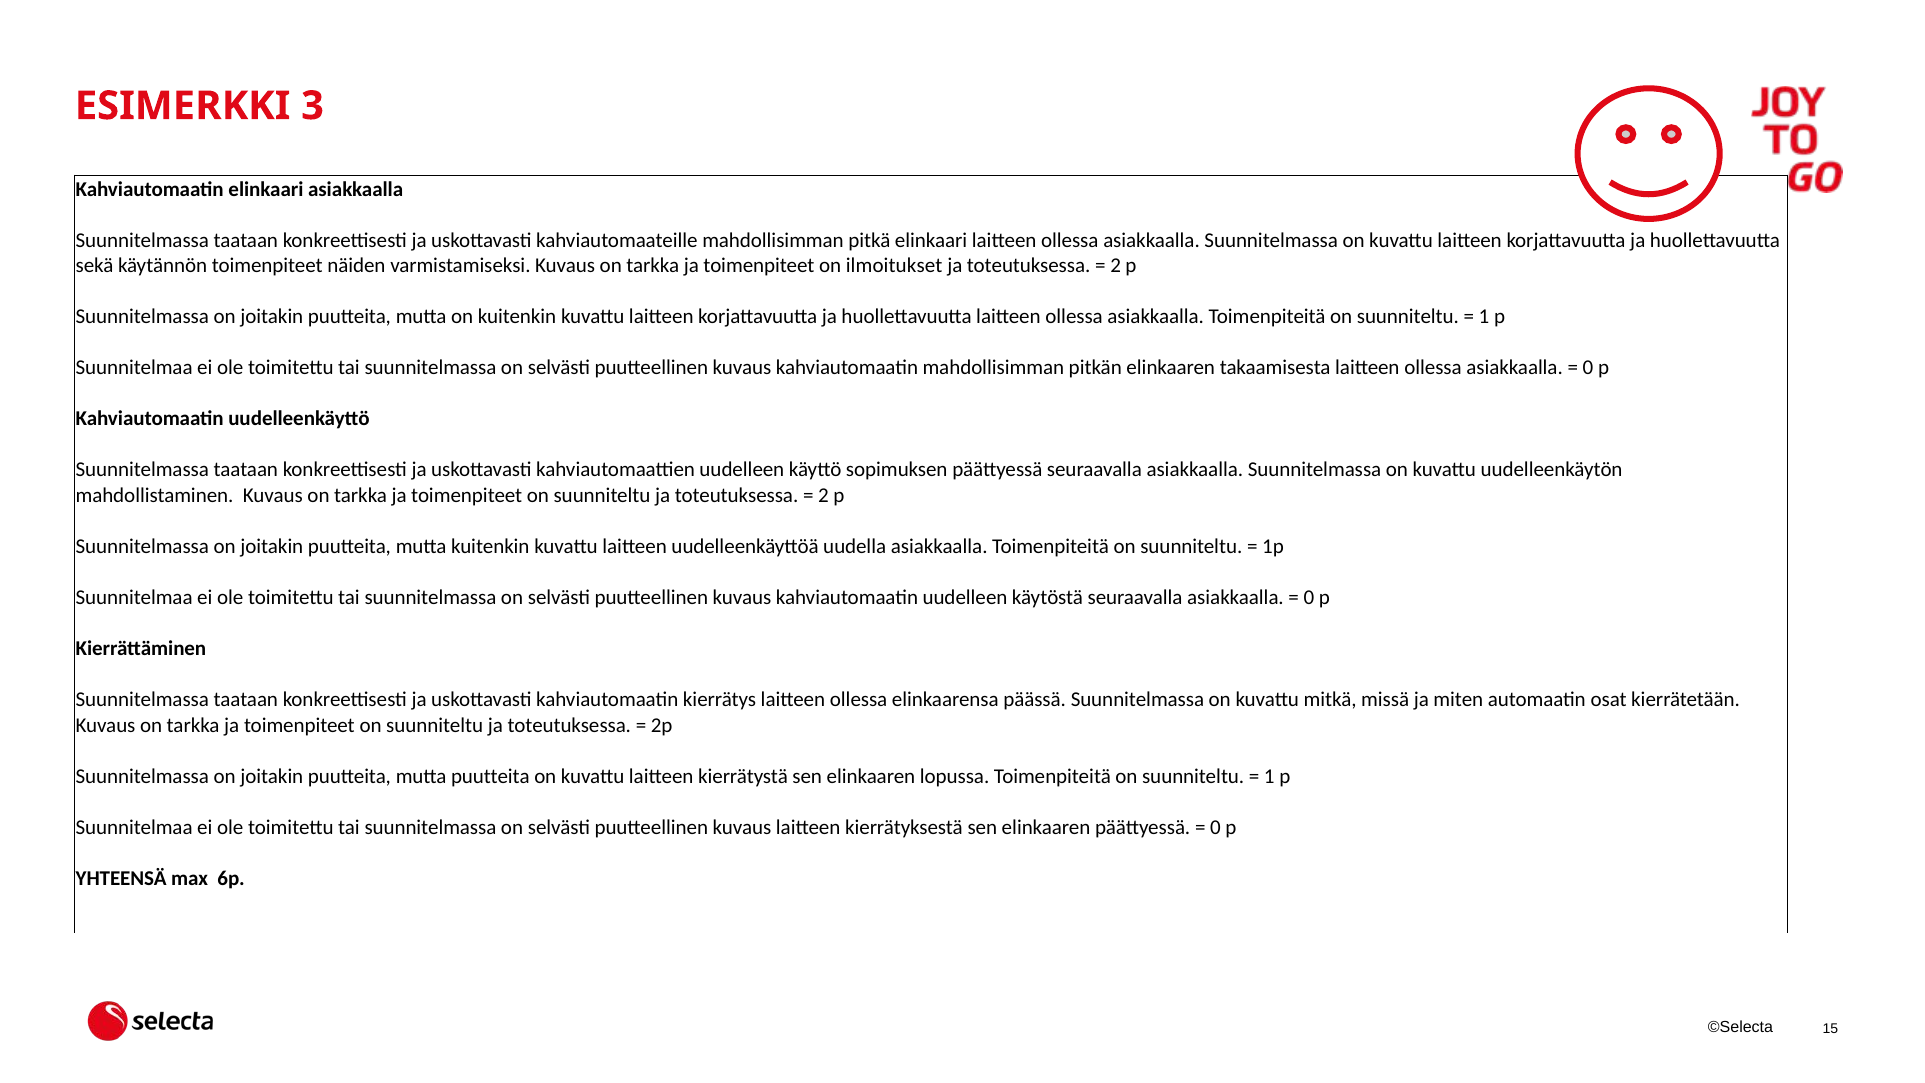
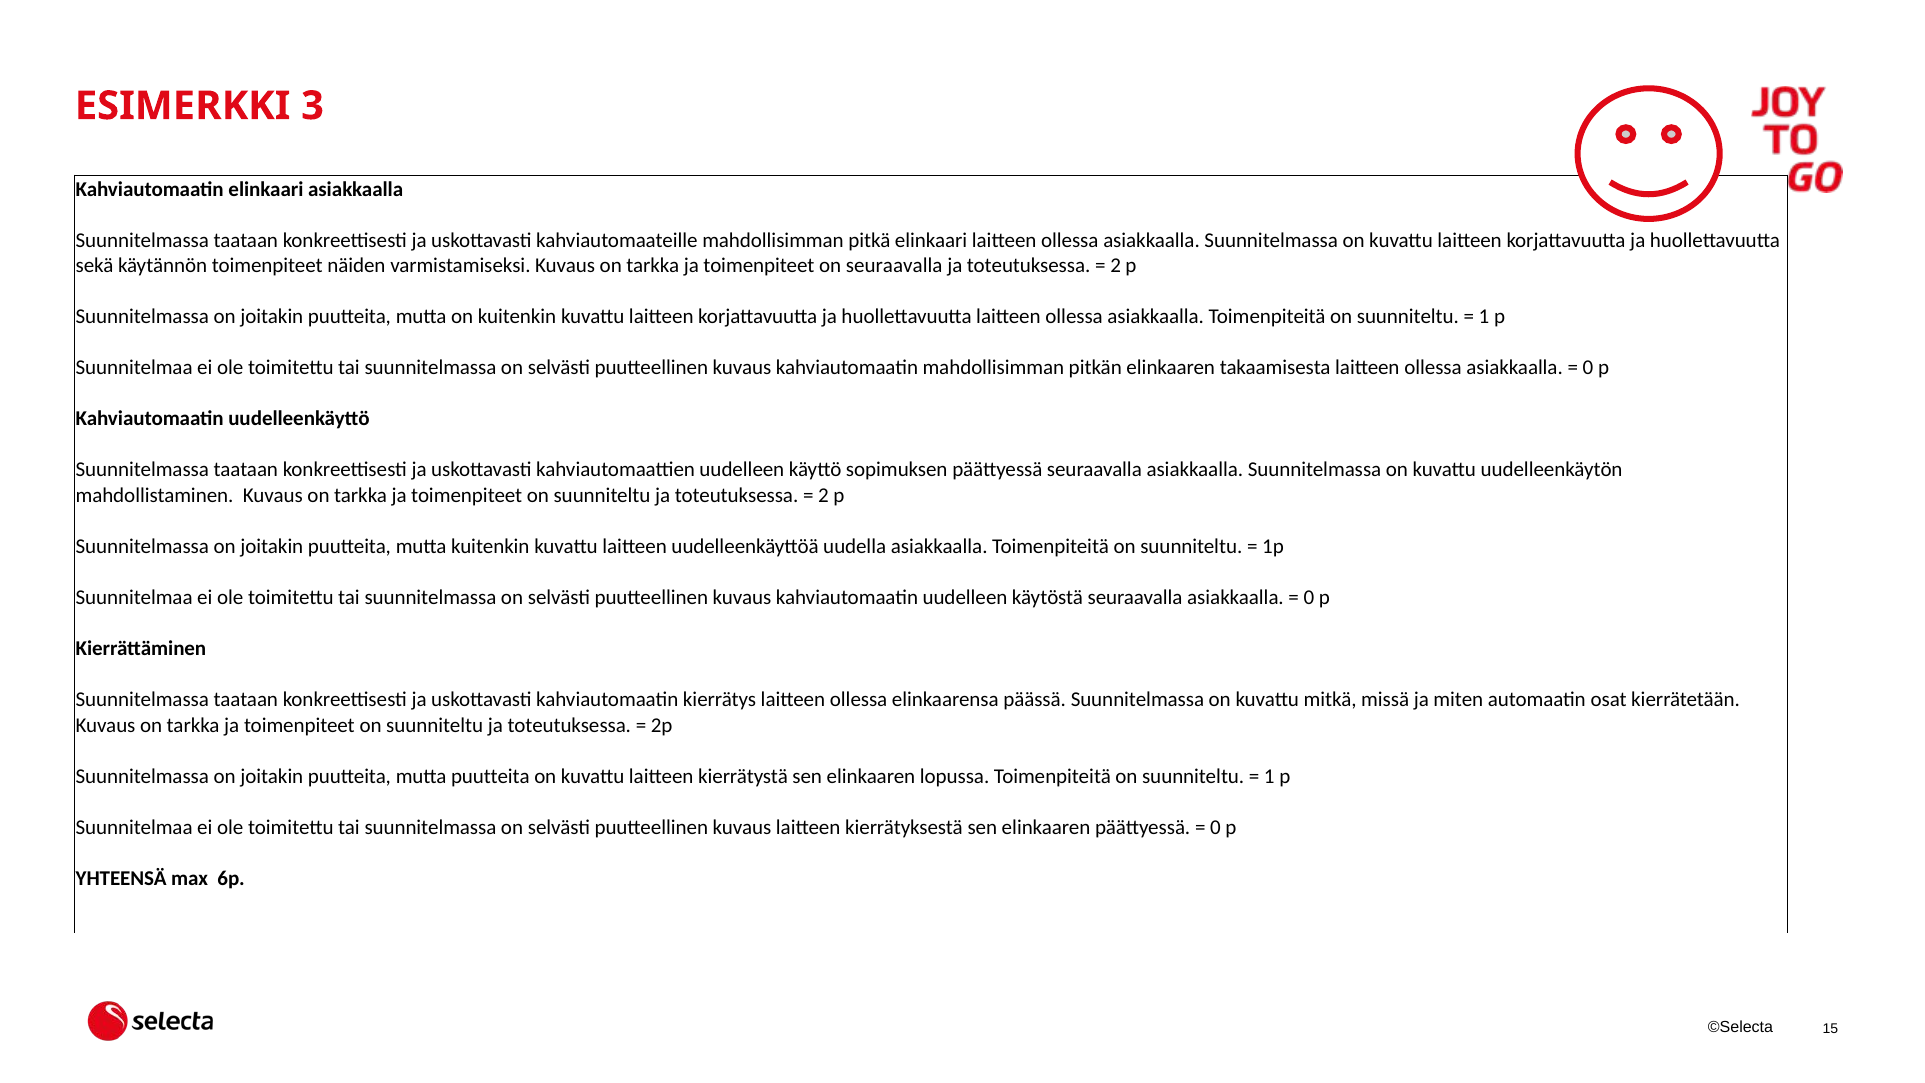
on ilmoitukset: ilmoitukset -> seuraavalla (894, 266)
